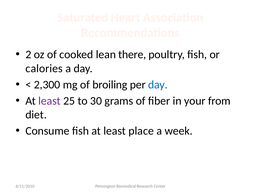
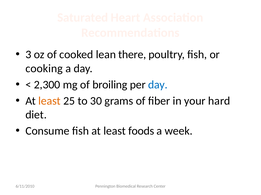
2: 2 -> 3 (28, 55)
calories: calories -> cooking (44, 69)
least colour: purple -> orange (49, 101)
from: from -> hard (219, 101)
place: place -> foods (141, 131)
